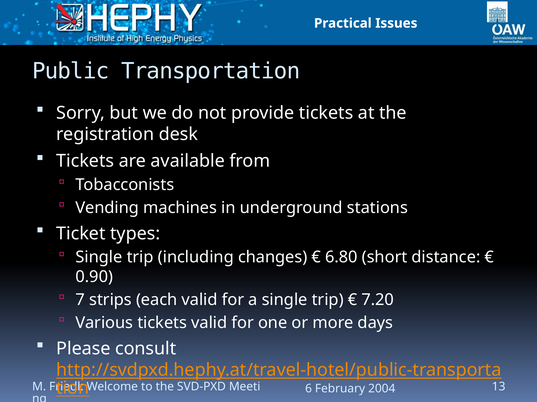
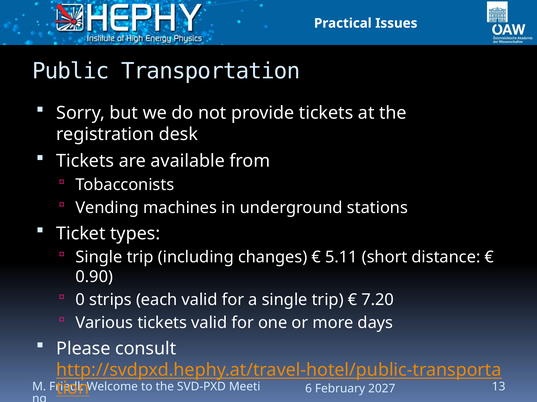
6.80: 6.80 -> 5.11 (341, 258)
7: 7 -> 0 (80, 300)
2004: 2004 -> 2027 (382, 389)
